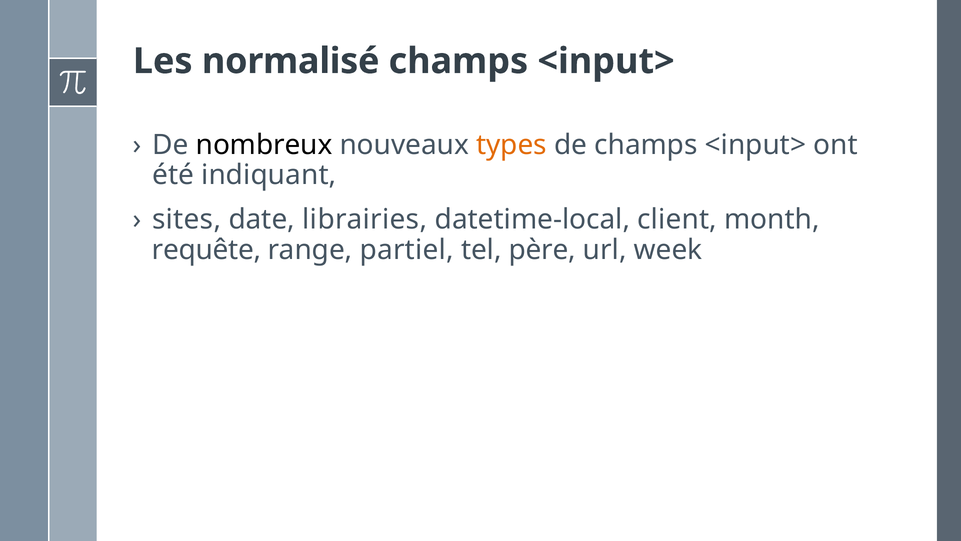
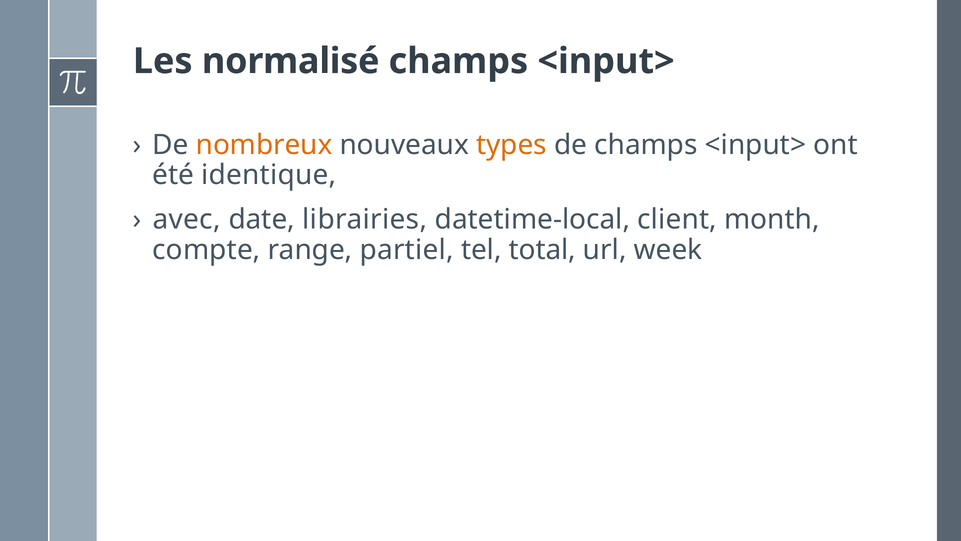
nombreux colour: black -> orange (264, 145)
indiquant: indiquant -> identique (269, 175)
sites: sites -> avec (187, 219)
requête: requête -> compte (206, 250)
père: père -> total (542, 250)
